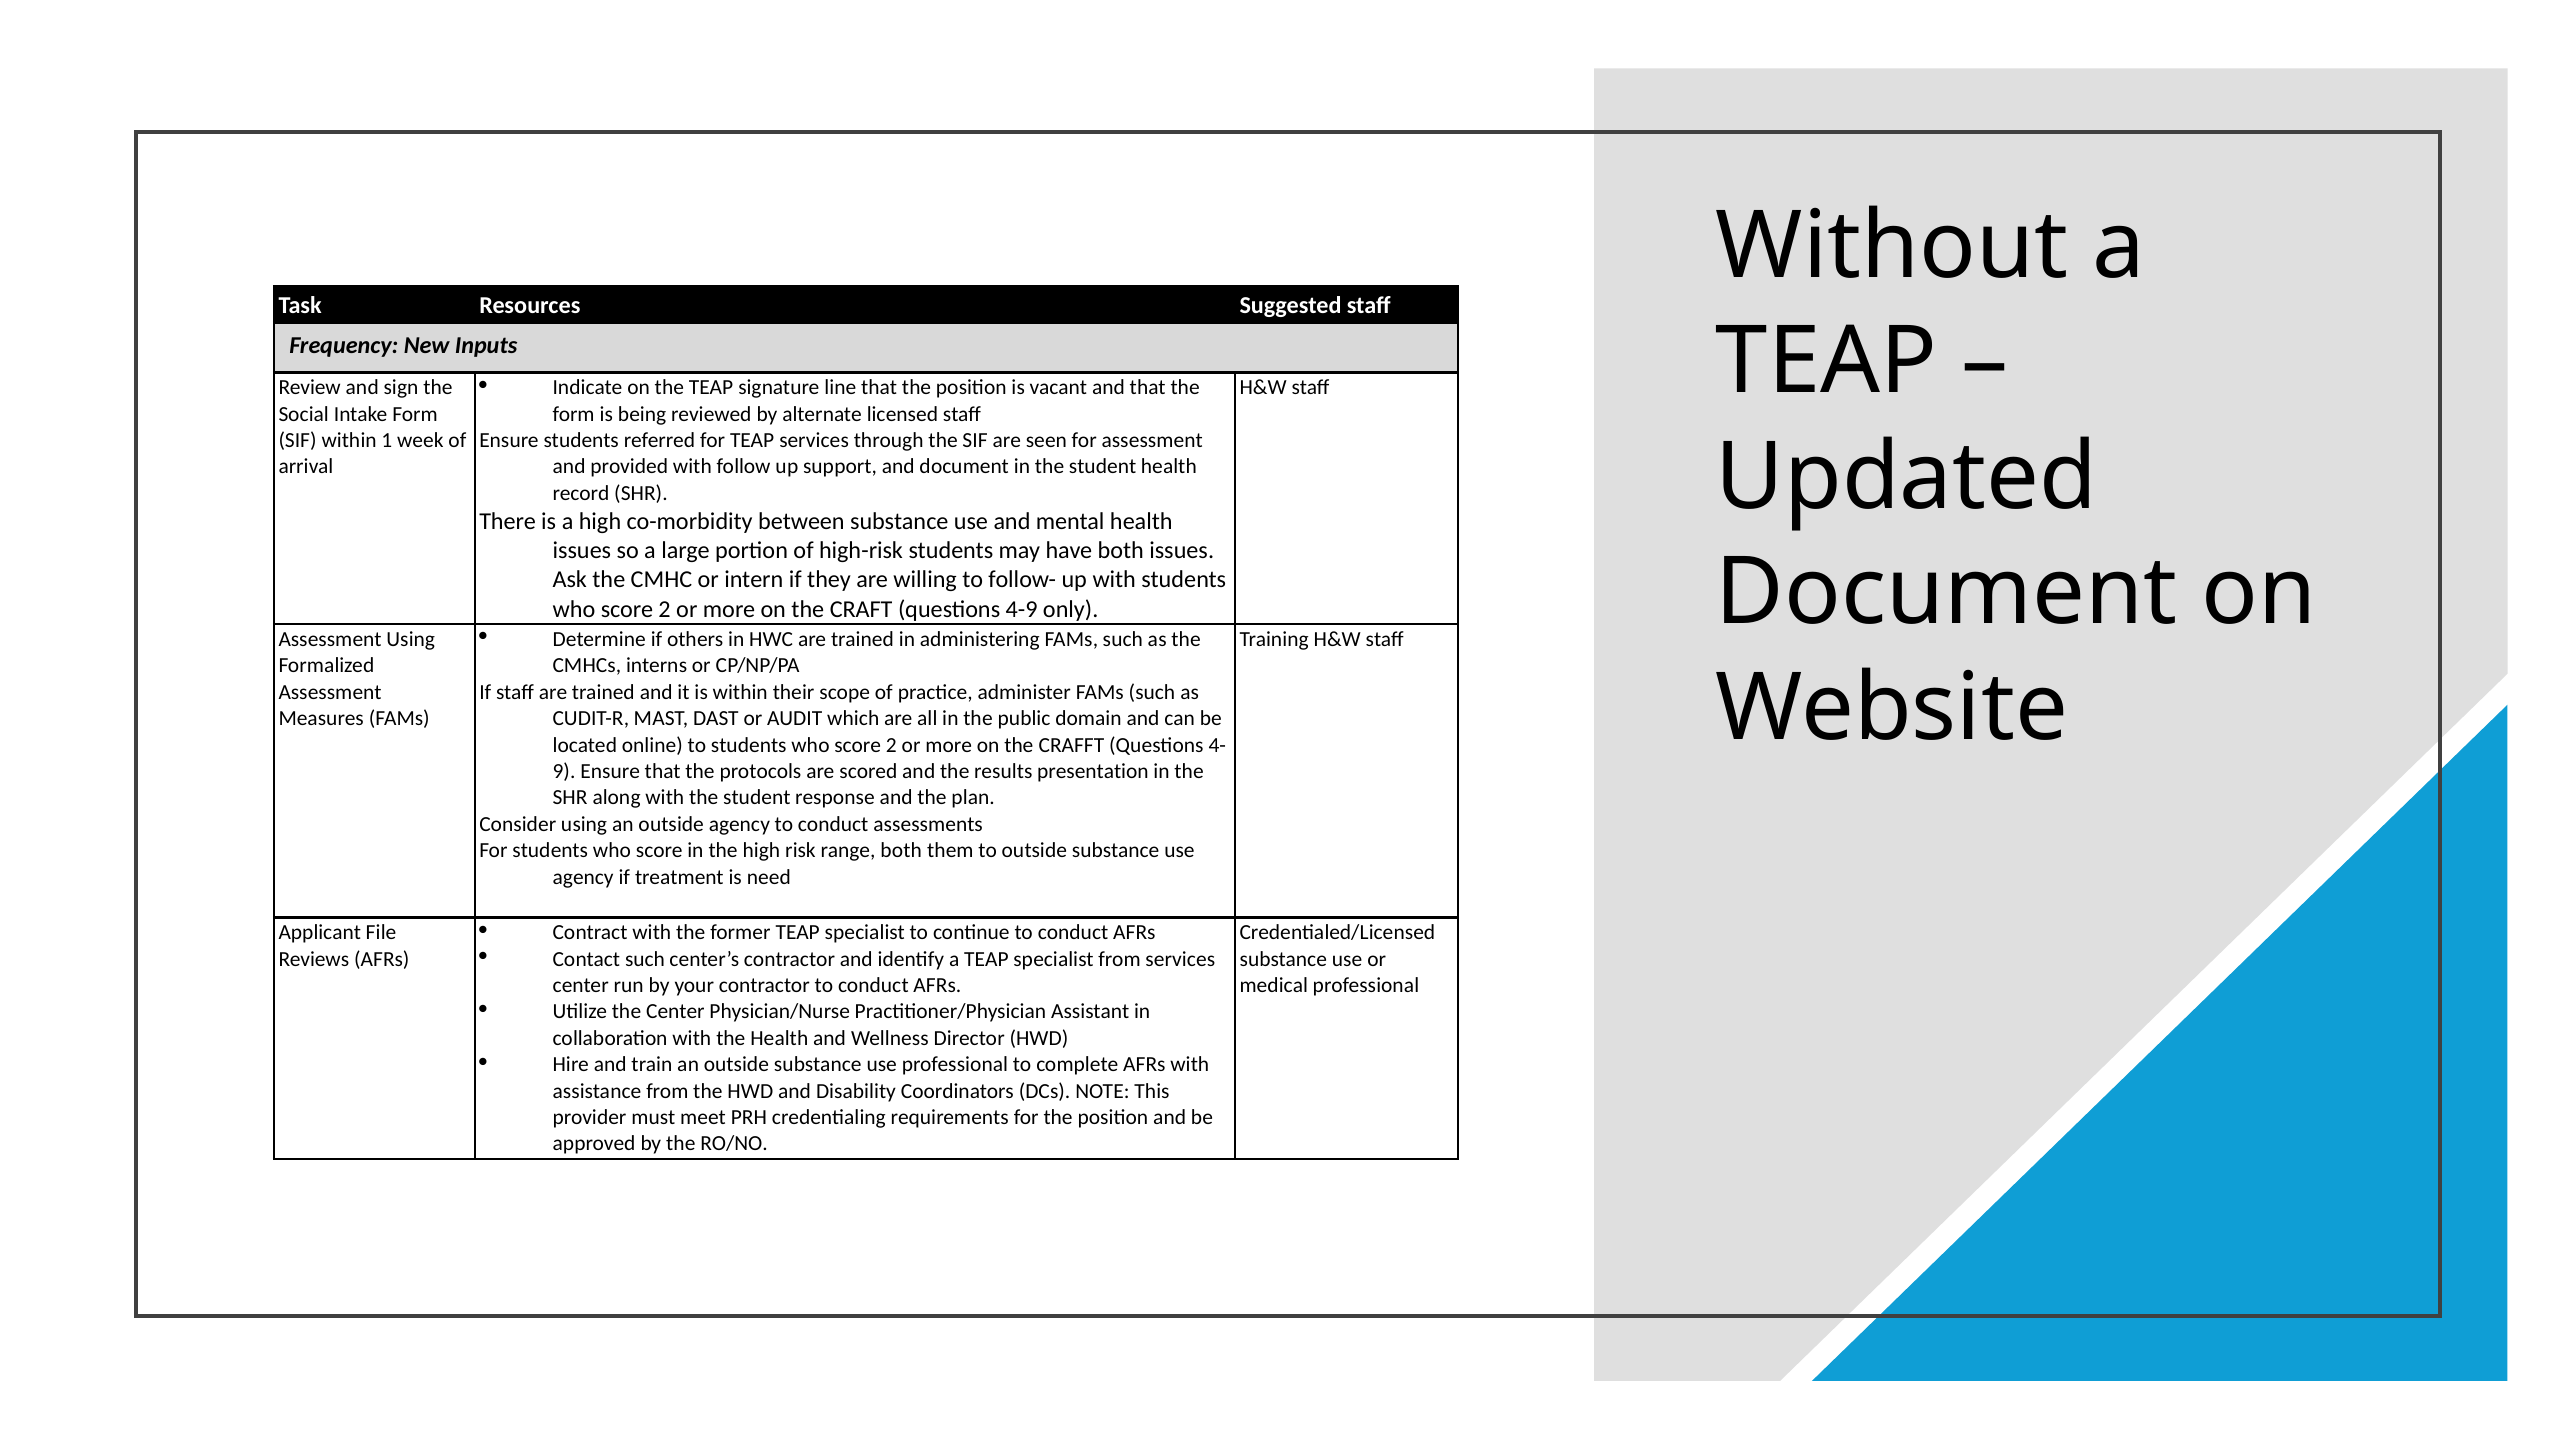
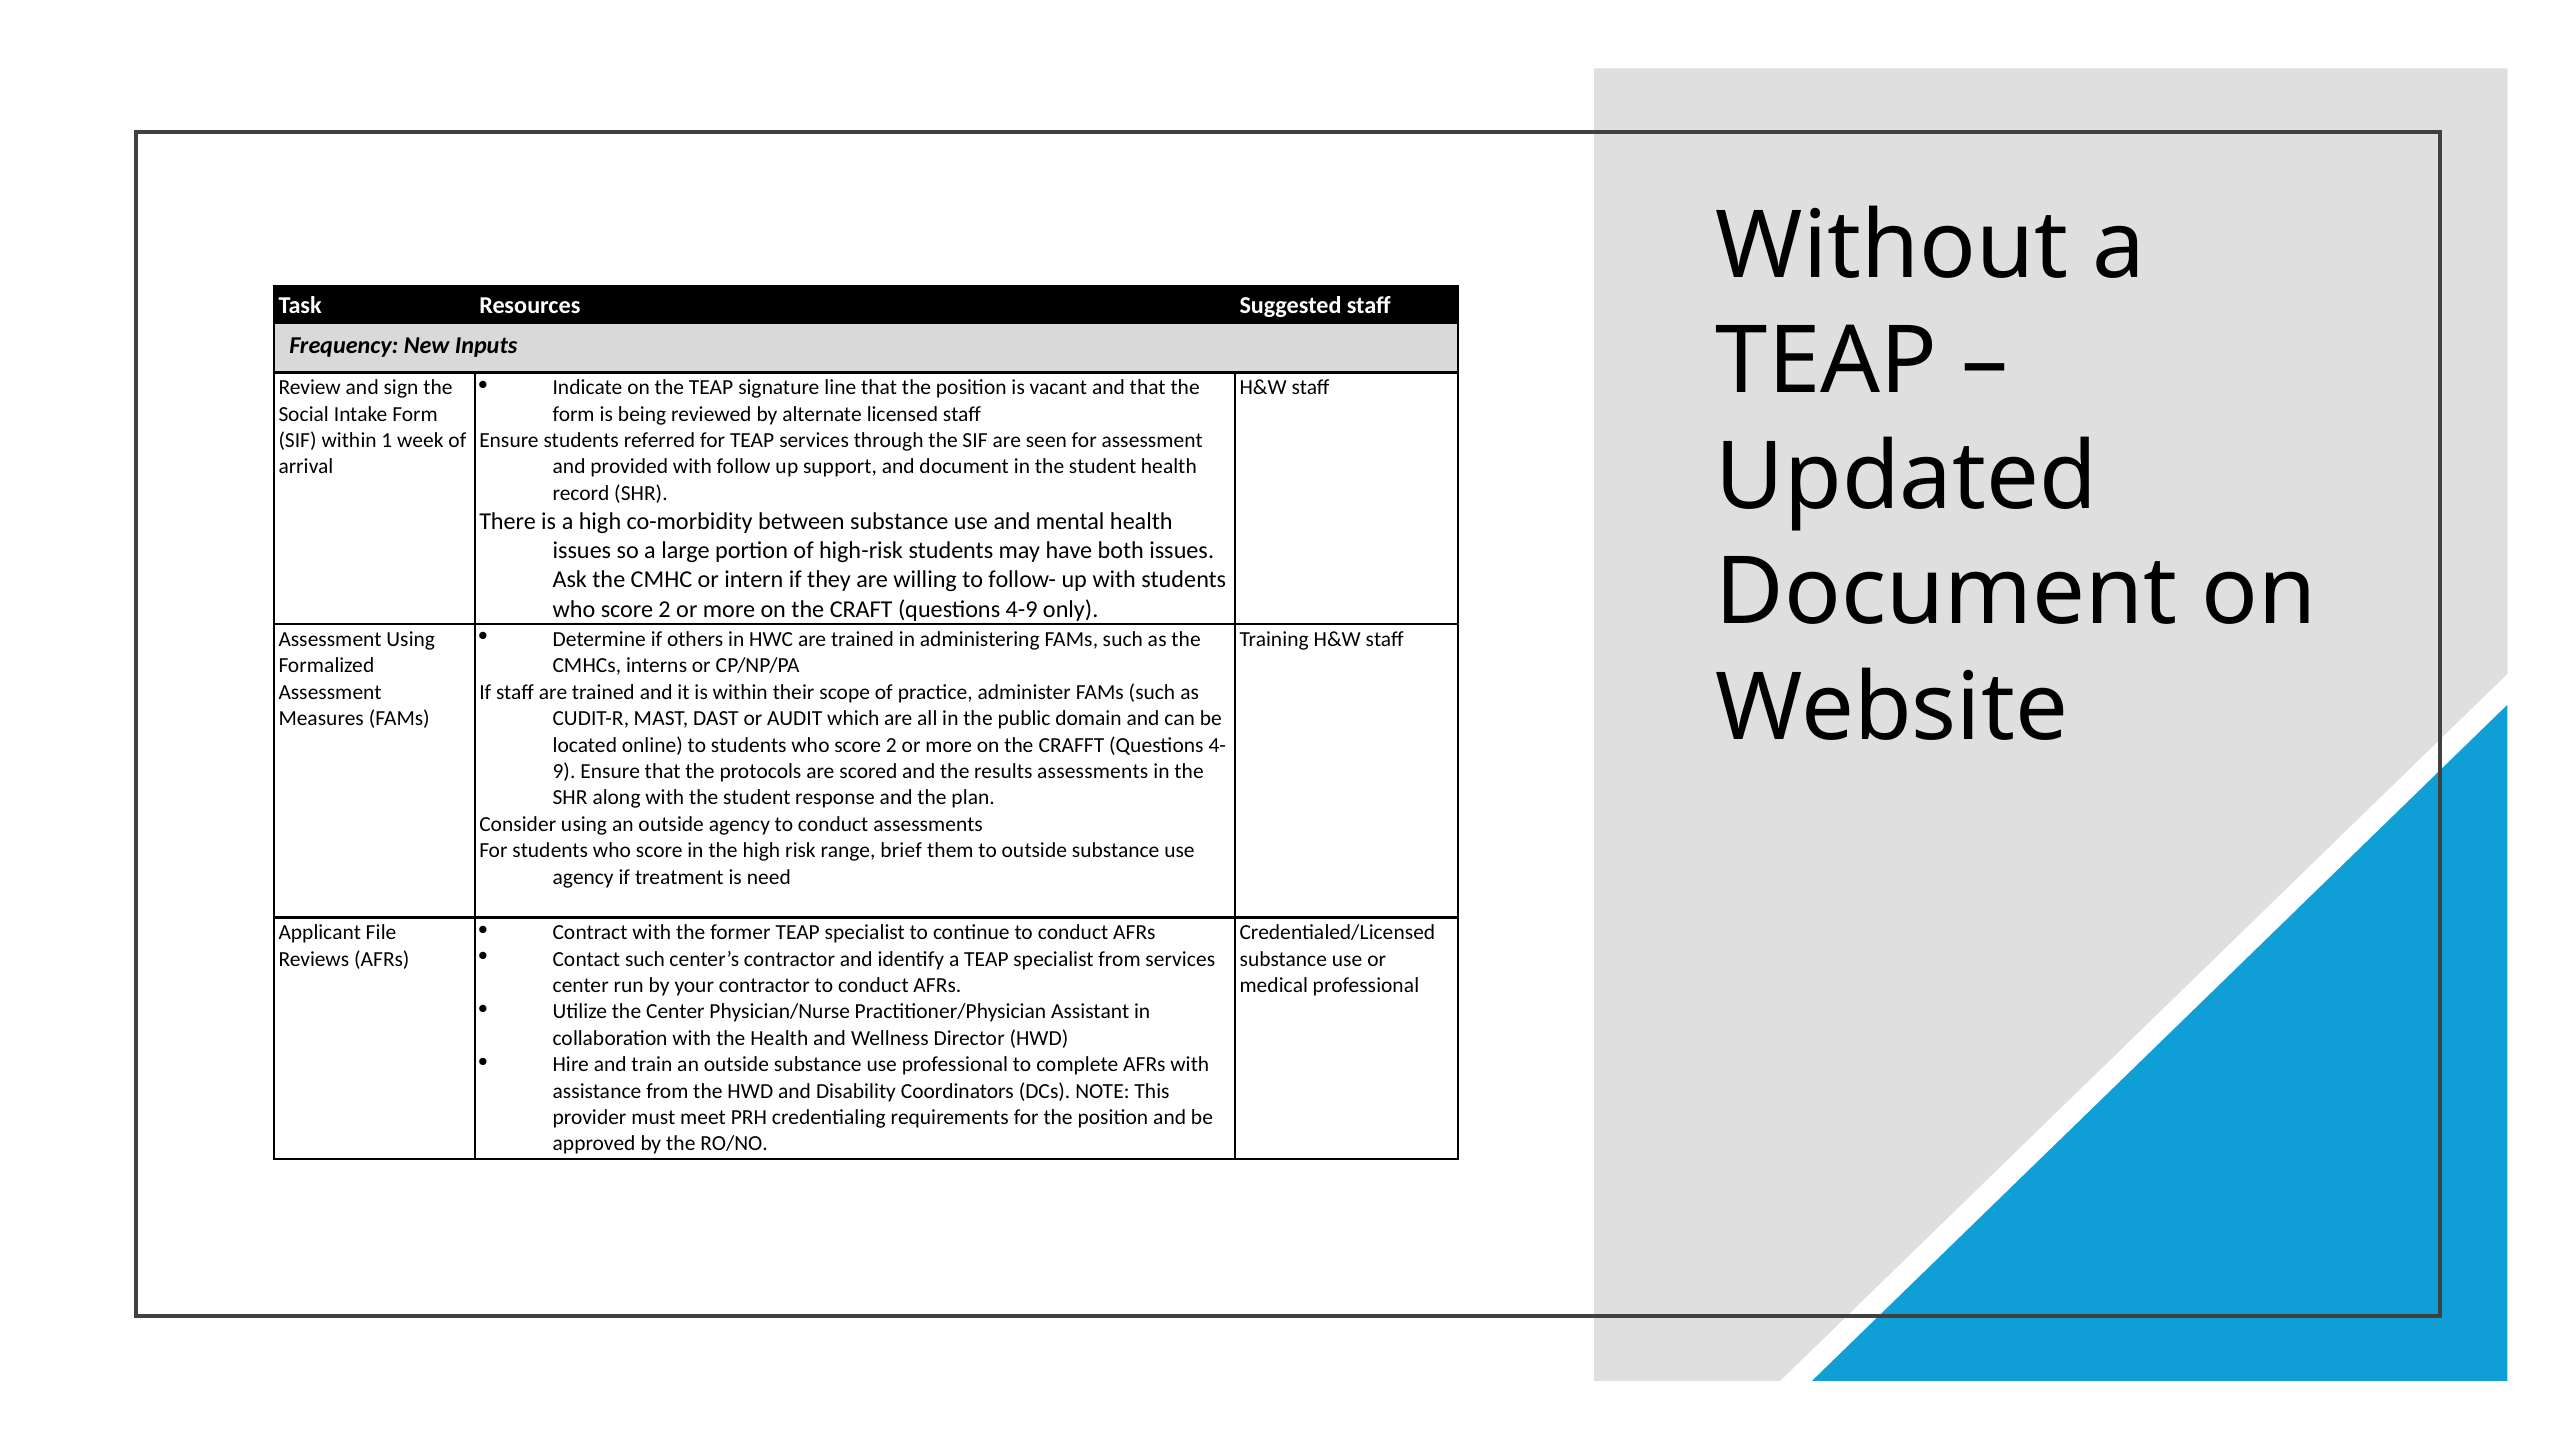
results presentation: presentation -> assessments (1093, 771)
range both: both -> brief (901, 851)
